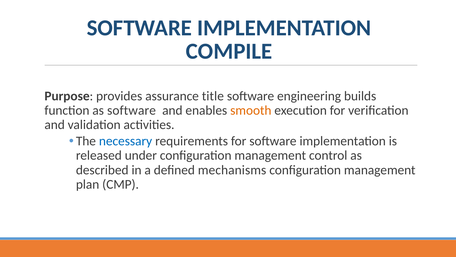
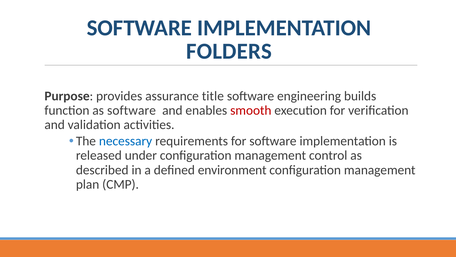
COMPILE: COMPILE -> FOLDERS (229, 51)
smooth colour: orange -> red (251, 110)
mechanisms: mechanisms -> environment (232, 170)
